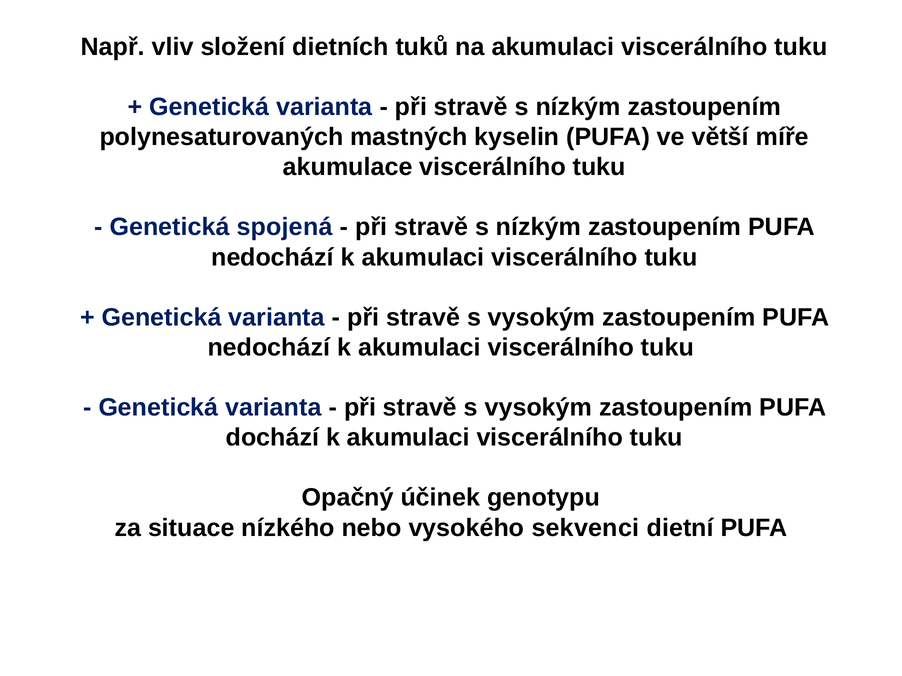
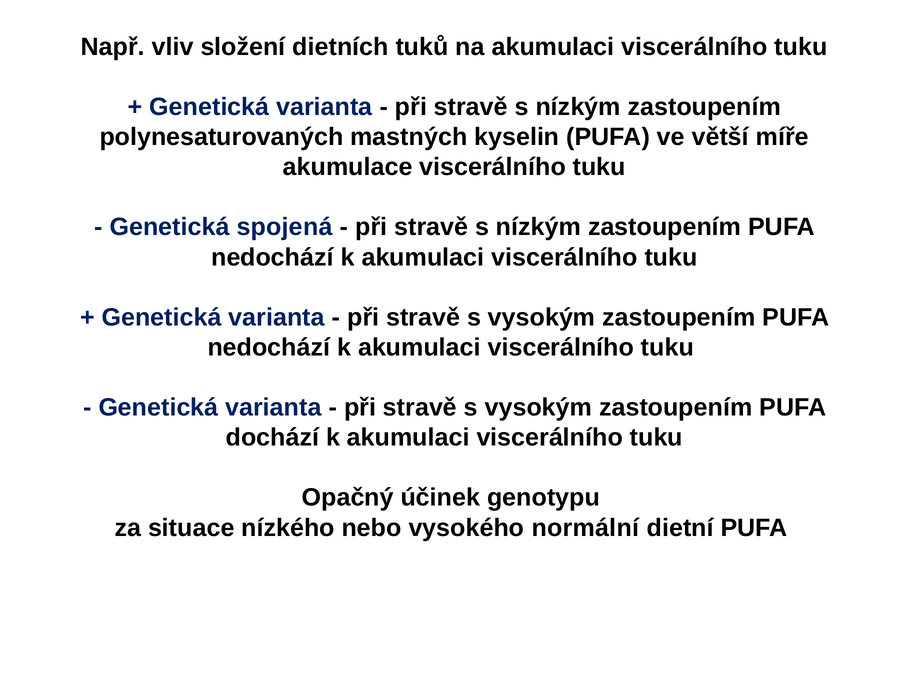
sekvenci: sekvenci -> normální (585, 528)
